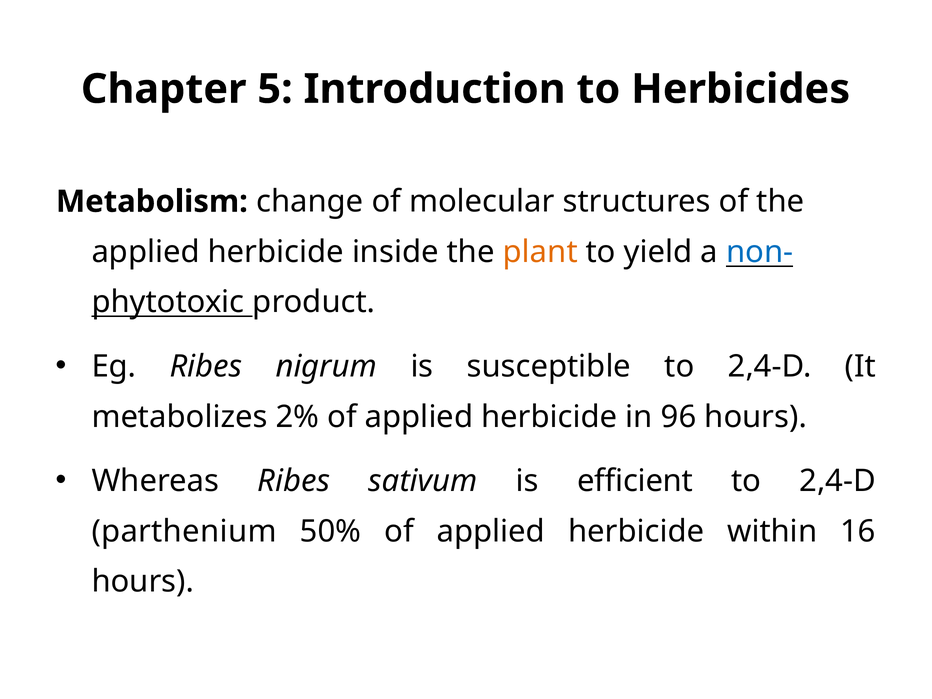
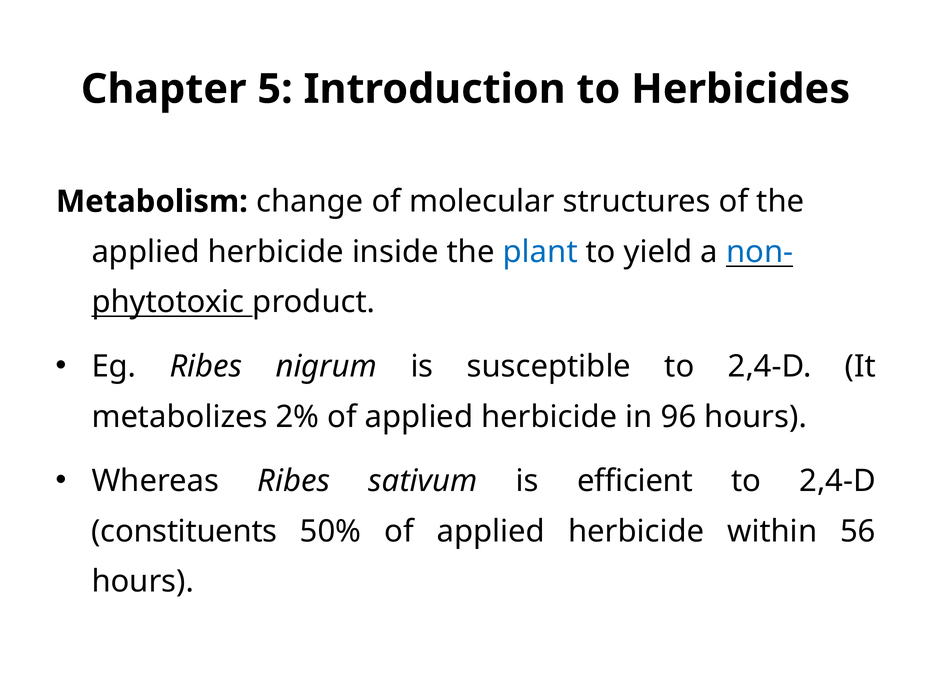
plant colour: orange -> blue (540, 252)
parthenium: parthenium -> constituents (184, 531)
16: 16 -> 56 (858, 531)
